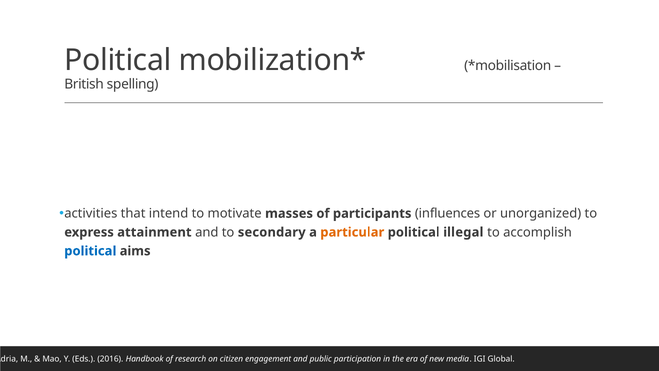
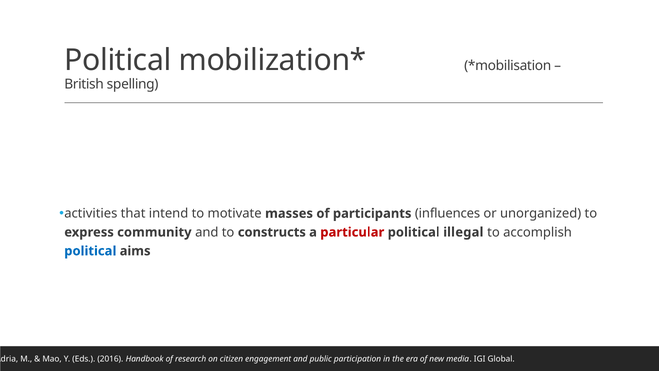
attainment: attainment -> community (154, 232)
secondary: secondary -> constructs (272, 232)
particular colour: orange -> red (352, 232)
